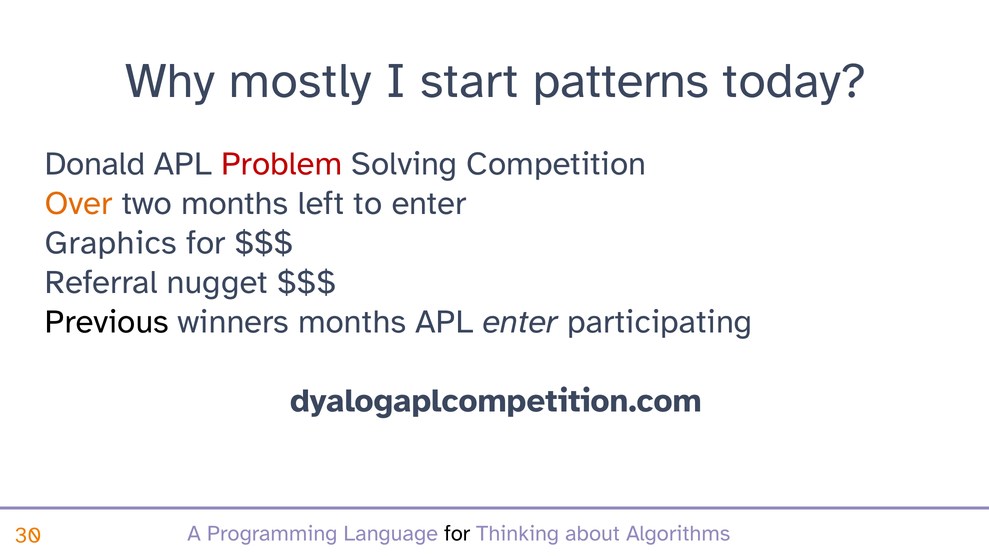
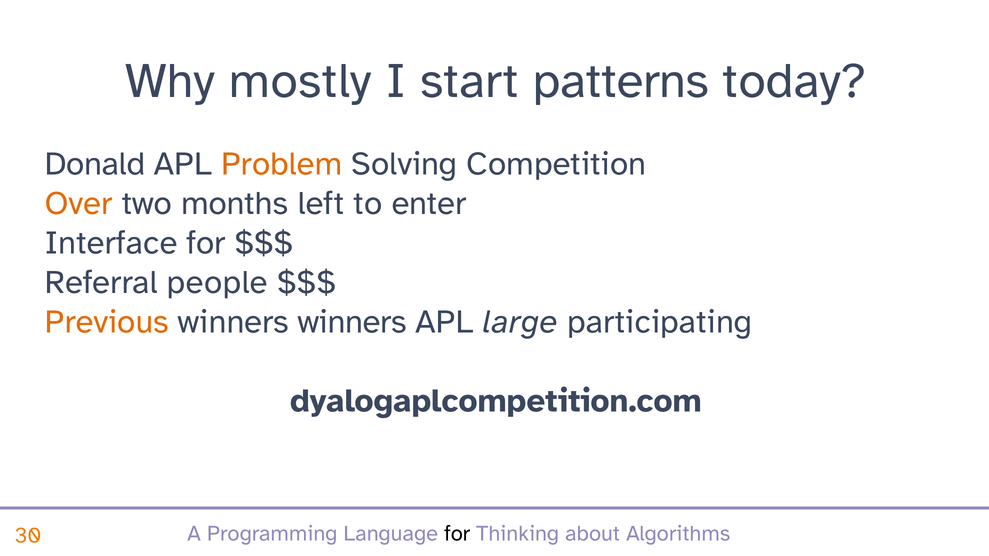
Problem colour: red -> orange (282, 164)
Graphics: Graphics -> Interface (111, 243)
nugget: nugget -> people (217, 283)
Previous colour: black -> orange (107, 322)
winners months: months -> winners (352, 322)
APL enter: enter -> large (520, 322)
